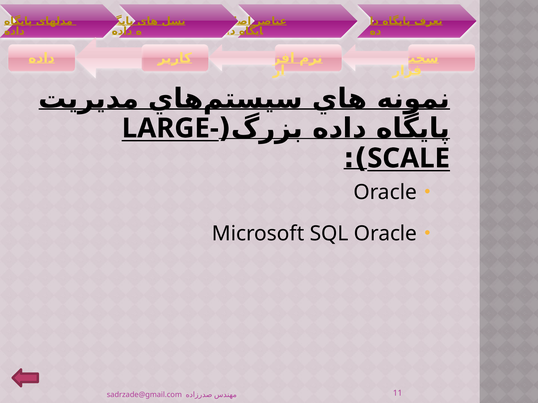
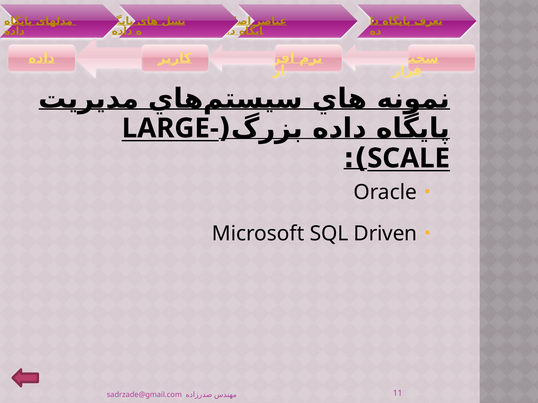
SQL Oracle: Oracle -> Driven (385, 234)
